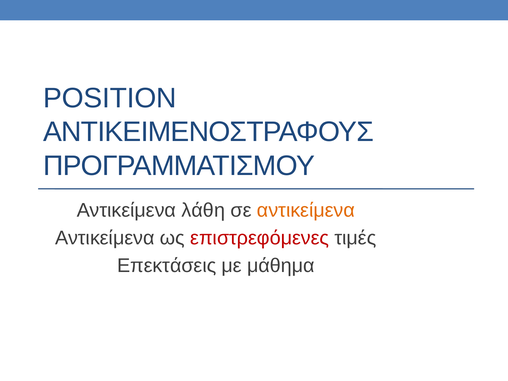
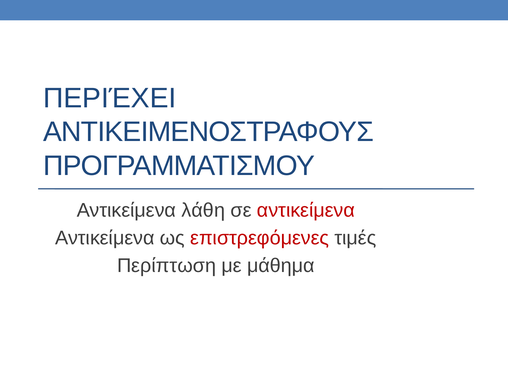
POSITION: POSITION -> ΠΕΡΙΈΧΕΙ (110, 98)
αντικείμενα colour: orange -> red (306, 210)
Επεκτάσεις: Επεκτάσεις -> Περίπτωση (167, 266)
